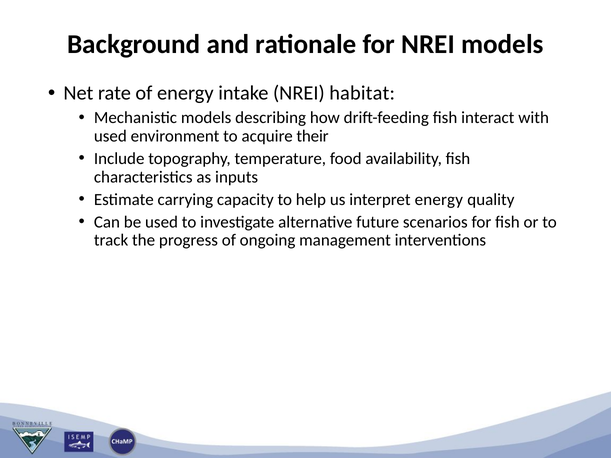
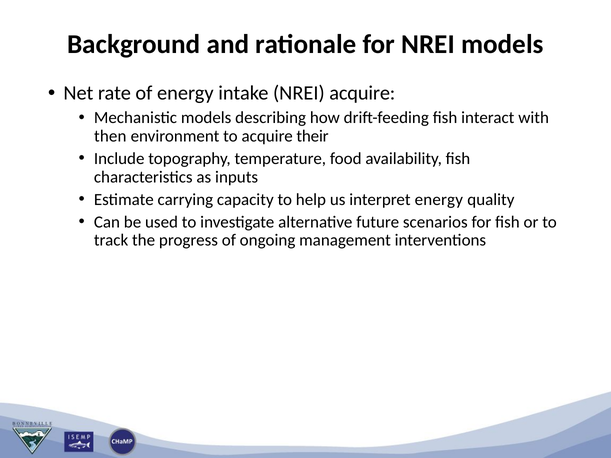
NREI habitat: habitat -> acquire (362, 93)
used: used -> then (110, 136)
